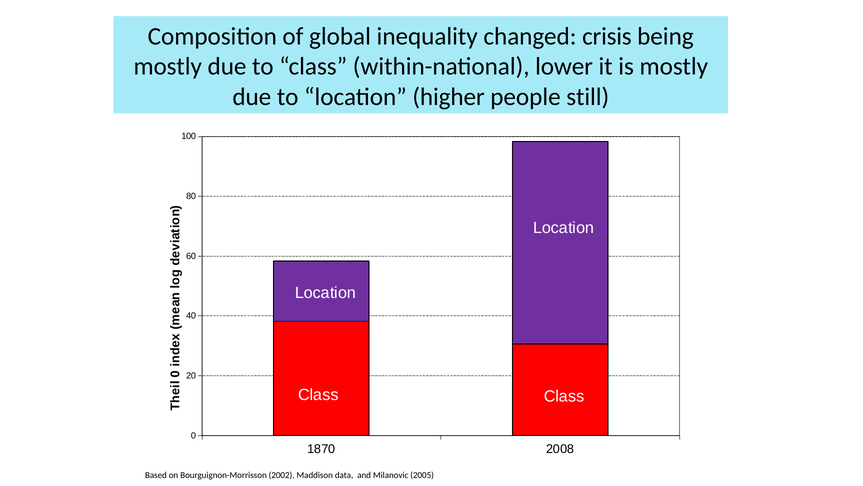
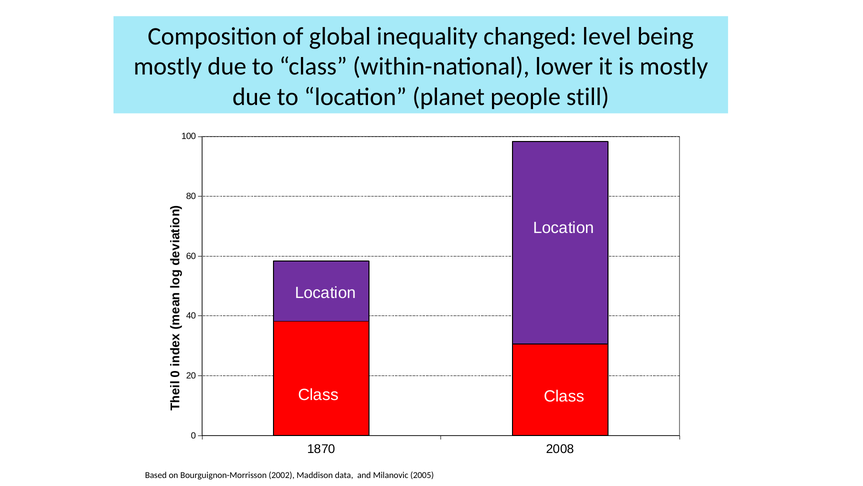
crisis: crisis -> level (607, 36)
higher: higher -> planet (449, 97)
